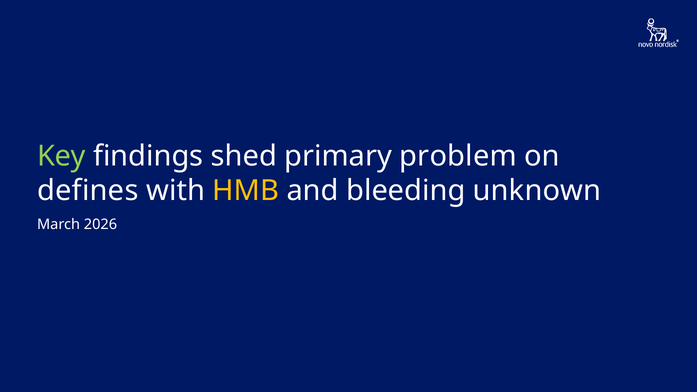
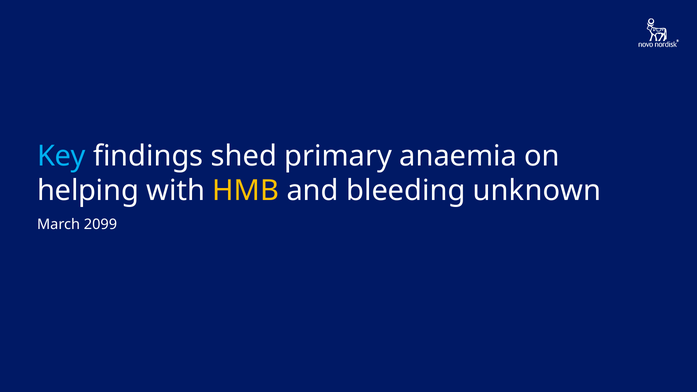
Key colour: light green -> light blue (61, 156)
problem: problem -> anaemia (458, 156)
defines: defines -> helping (88, 191)
2026: 2026 -> 2099 (100, 224)
